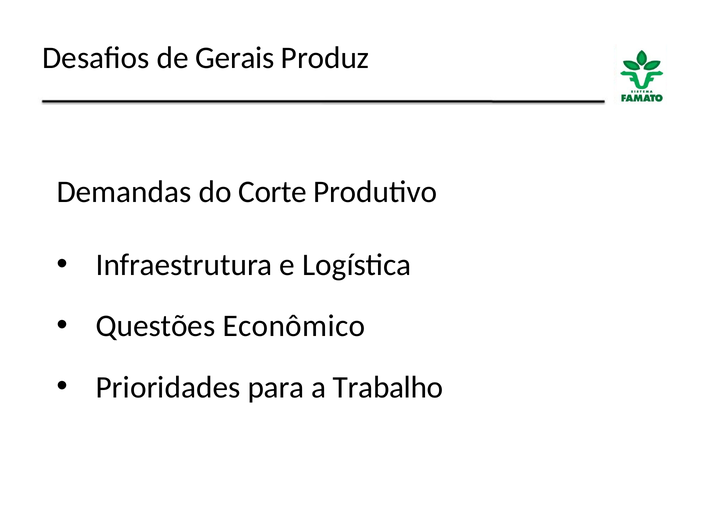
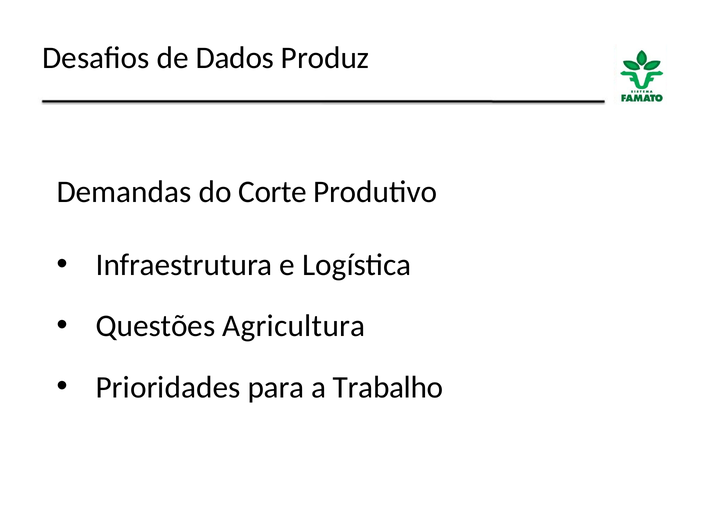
Gerais: Gerais -> Dados (235, 58)
Econômico: Econômico -> Agricultura (294, 326)
